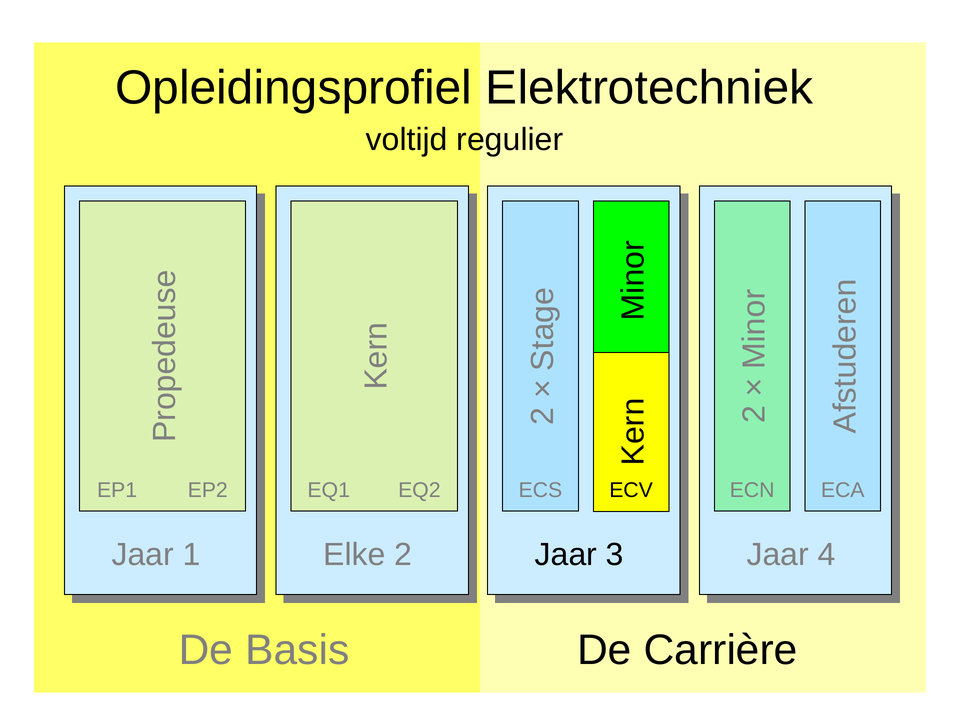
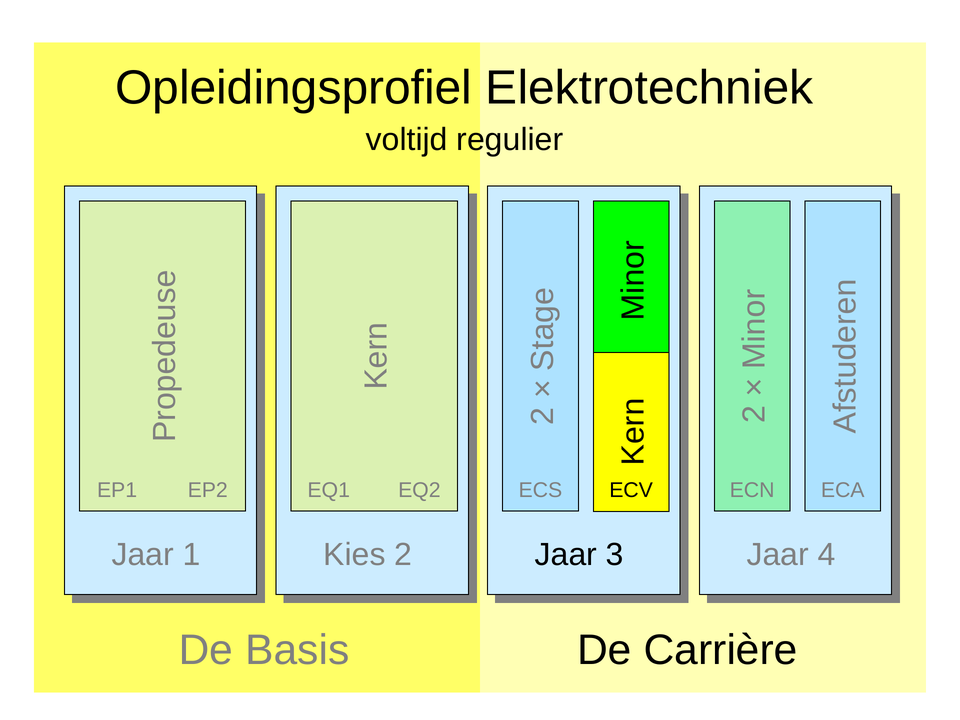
Elke: Elke -> Kies (354, 555)
